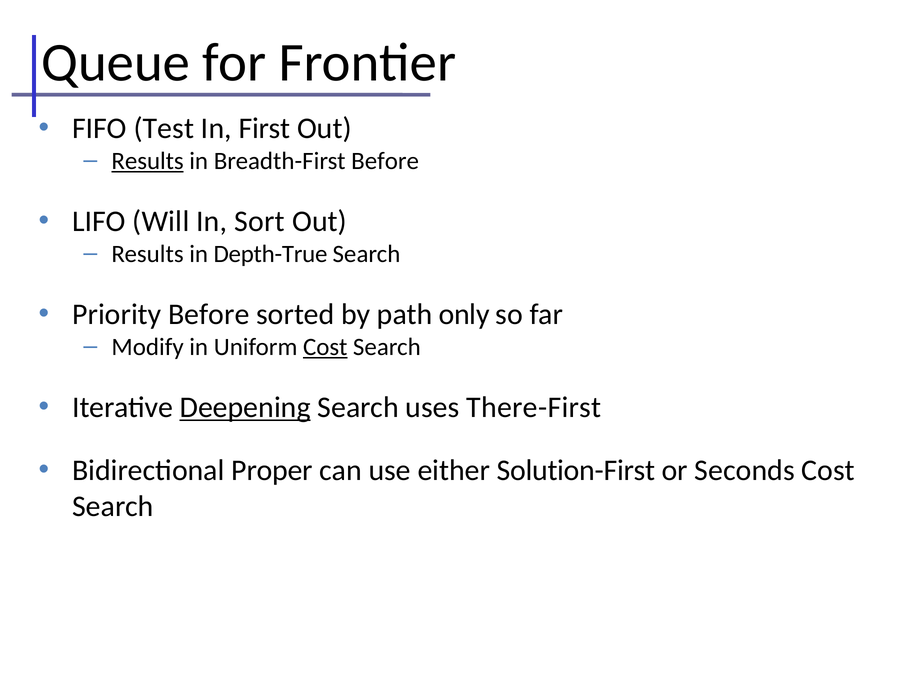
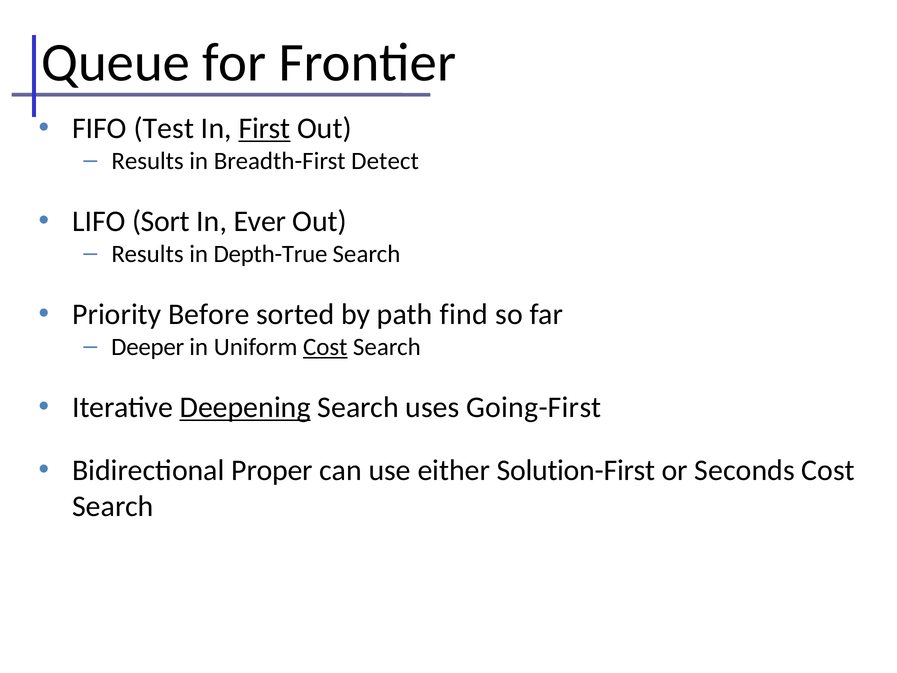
First underline: none -> present (264, 128)
Results underline: present -> none (148, 161)
Breadth-First Before: Before -> Detect (385, 161)
Will: Will -> Sort (161, 221)
Sort: Sort -> Ever (260, 221)
only: only -> find (464, 314)
Modify: Modify -> Deeper (148, 347)
There-First: There-First -> Going-First (534, 407)
